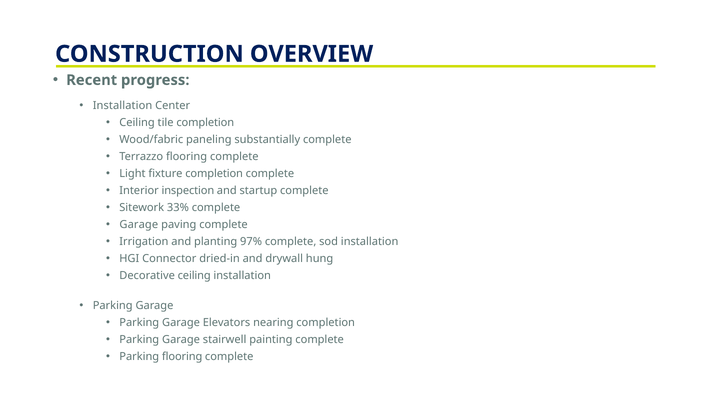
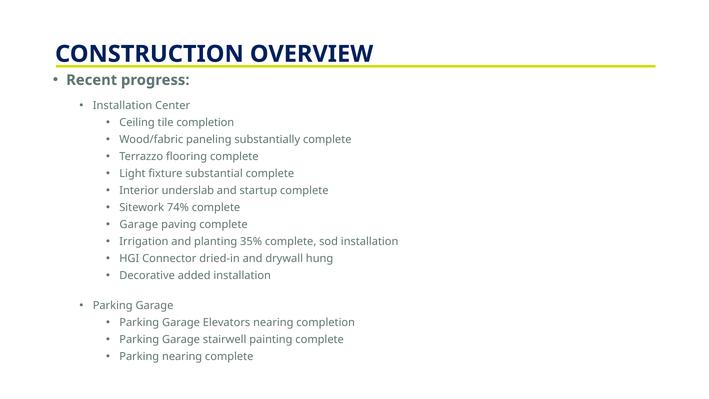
fixture completion: completion -> substantial (214, 173)
inspection: inspection -> underslab (188, 190)
33%: 33% -> 74% (178, 207)
97%: 97% -> 35% (251, 241)
Decorative ceiling: ceiling -> added (194, 275)
Parking flooring: flooring -> nearing (182, 357)
